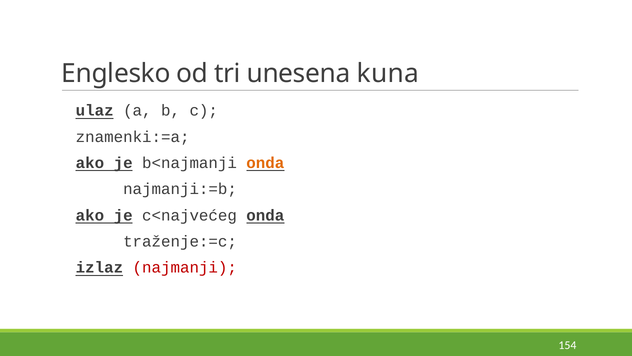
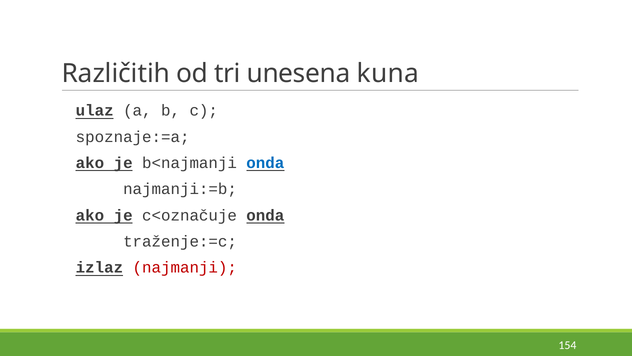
Englesko: Englesko -> Različitih (116, 74)
znamenki:=a: znamenki:=a -> spoznaje:=a (133, 137)
onda colour: orange -> blue (265, 163)
c<najvećeg: c<najvećeg -> c<označuje (190, 215)
